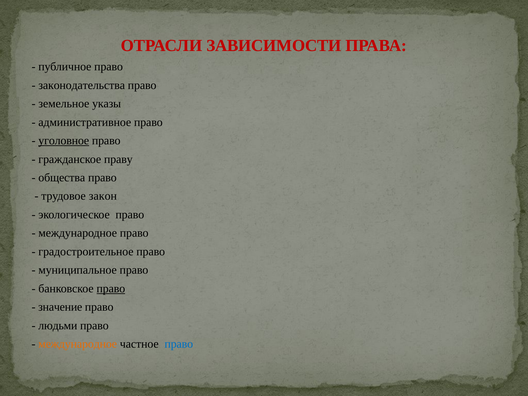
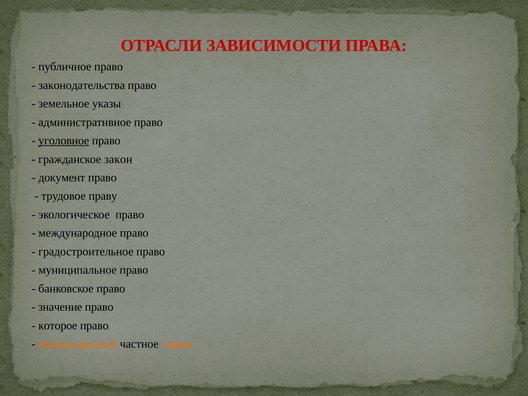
праву: праву -> закон (118, 159)
общества: общества -> документ (62, 178)
закон: закон -> праву (103, 196)
право underline: present -> none (111, 289)
людьми: людьми -> которое (58, 325)
право colour: blue -> orange (179, 344)
